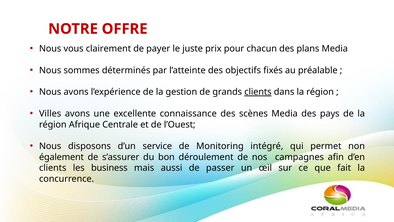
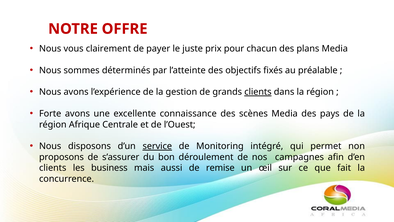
Villes: Villes -> Forte (50, 114)
service underline: none -> present (157, 146)
également: également -> proposons (61, 157)
passer: passer -> remise (220, 168)
